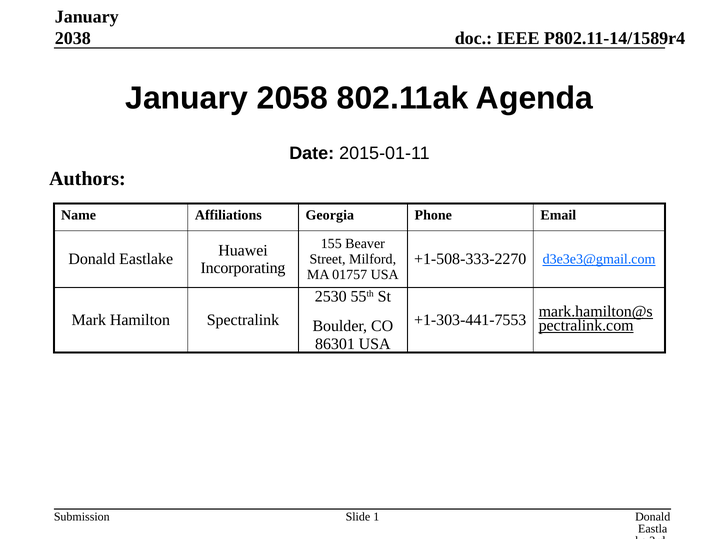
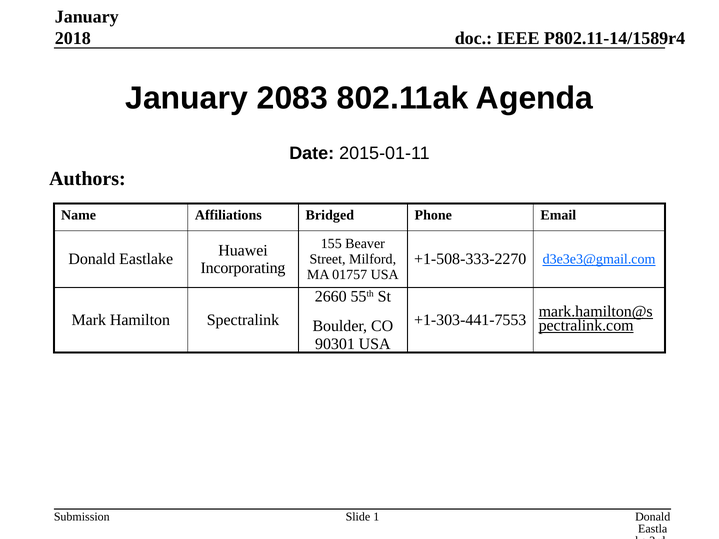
2038: 2038 -> 2018 (73, 38)
2058: 2058 -> 2083 (292, 98)
Georgia: Georgia -> Bridged (330, 215)
2530: 2530 -> 2660 (331, 297)
86301: 86301 -> 90301 (335, 344)
